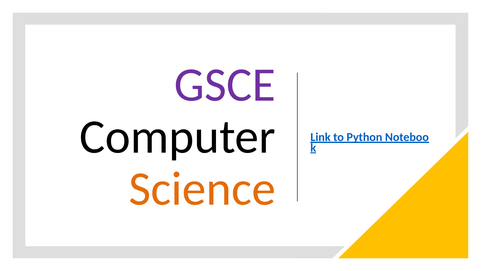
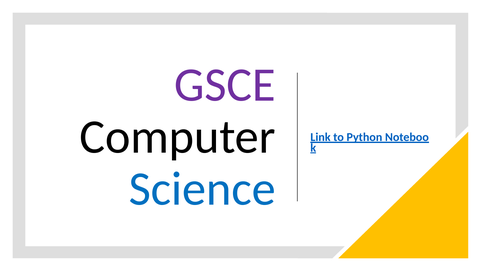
Science colour: orange -> blue (202, 189)
